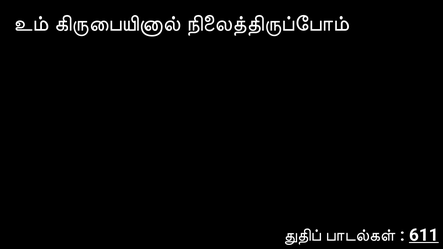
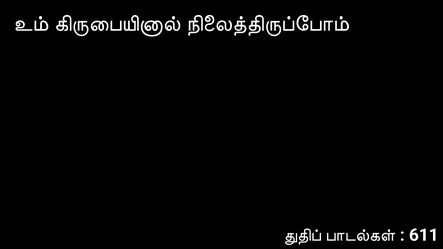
611 underline: present -> none (424, 235)
